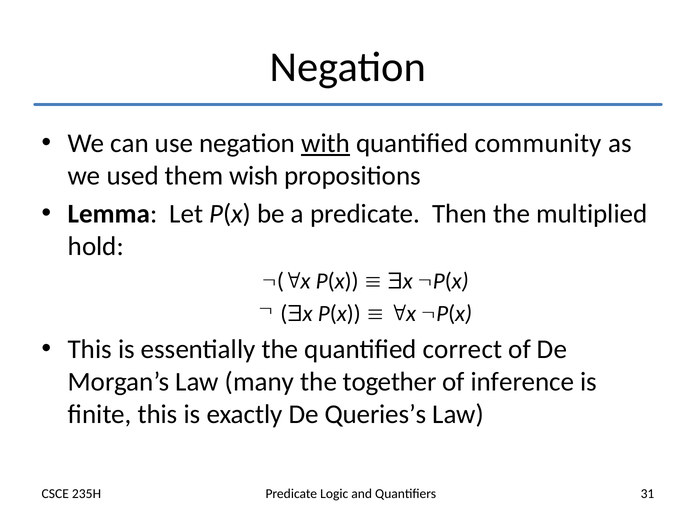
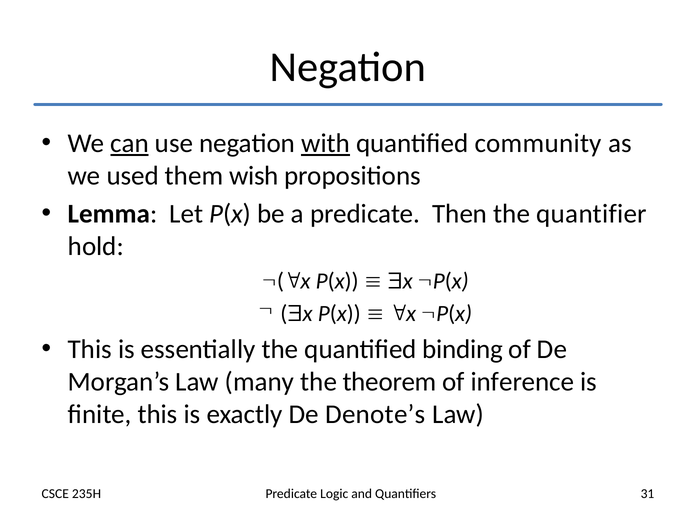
can underline: none -> present (130, 143)
multiplied: multiplied -> quantifier (592, 214)
correct: correct -> binding (463, 349)
together: together -> theorem (390, 382)
Queries’s: Queries’s -> Denote’s (375, 414)
